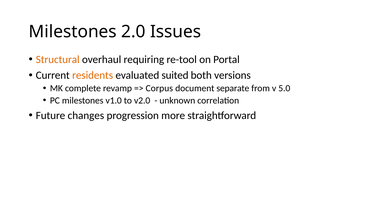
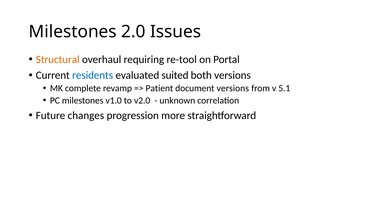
residents colour: orange -> blue (93, 75)
Corpus: Corpus -> Patient (159, 88)
document separate: separate -> versions (233, 88)
5.0: 5.0 -> 5.1 (284, 88)
